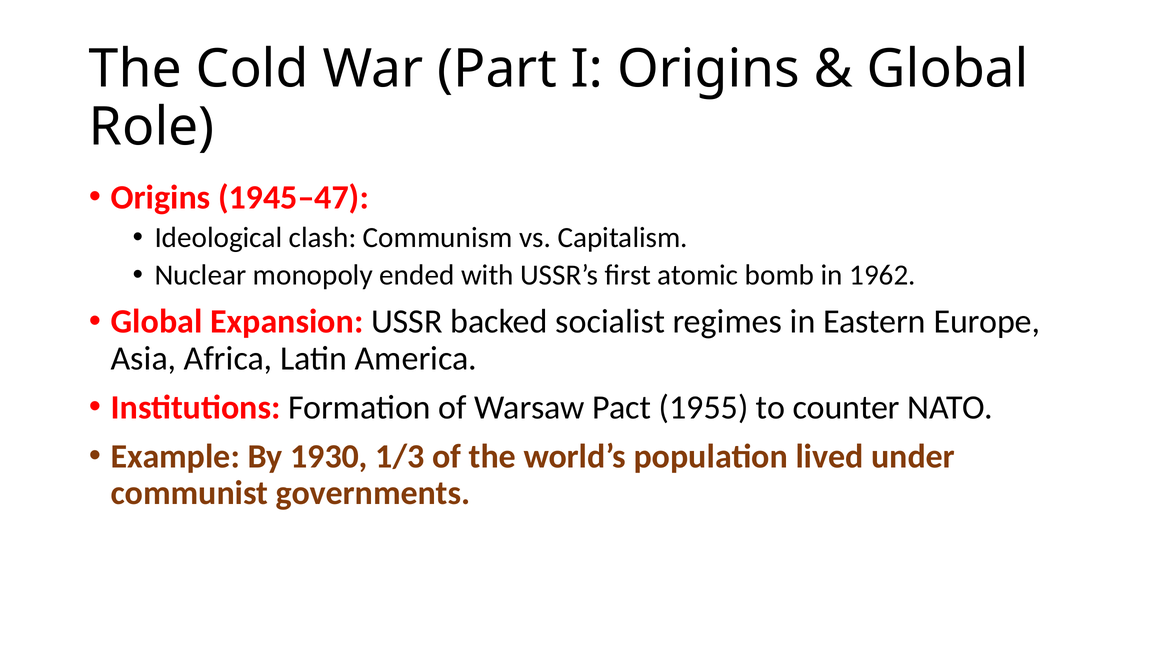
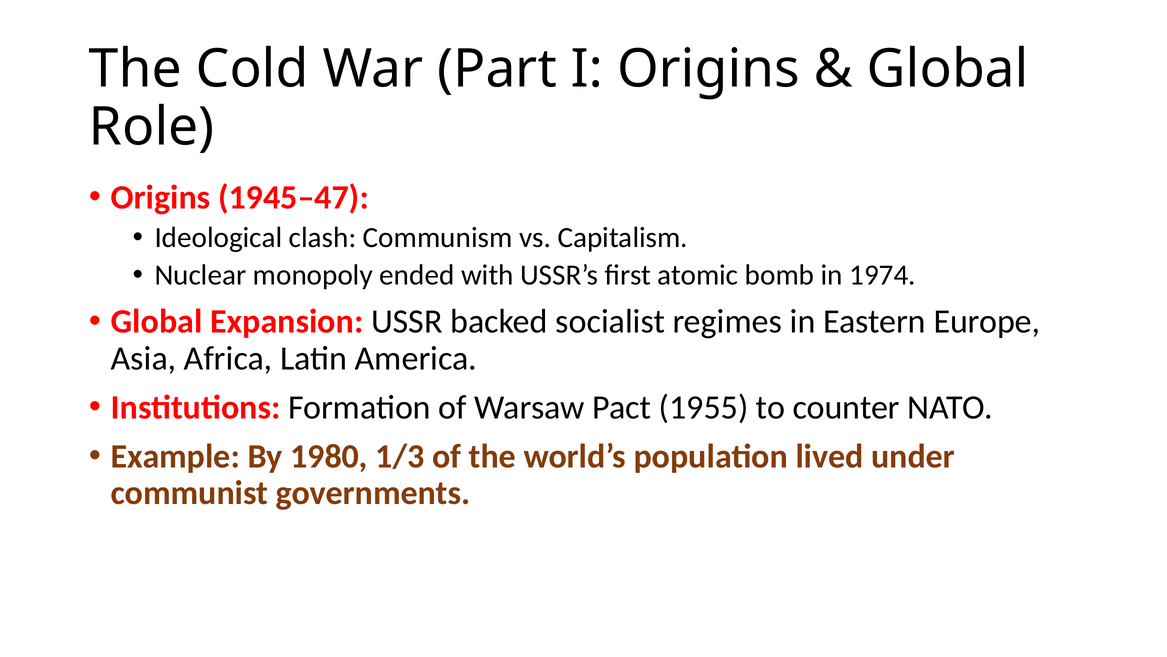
1962: 1962 -> 1974 (883, 275)
1930: 1930 -> 1980 (329, 456)
